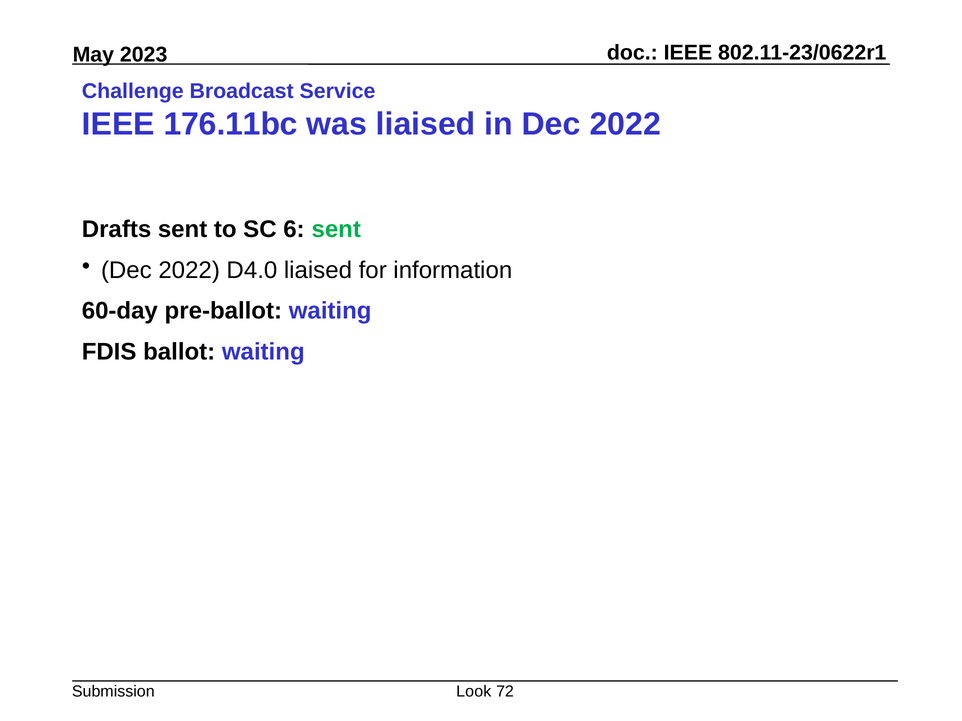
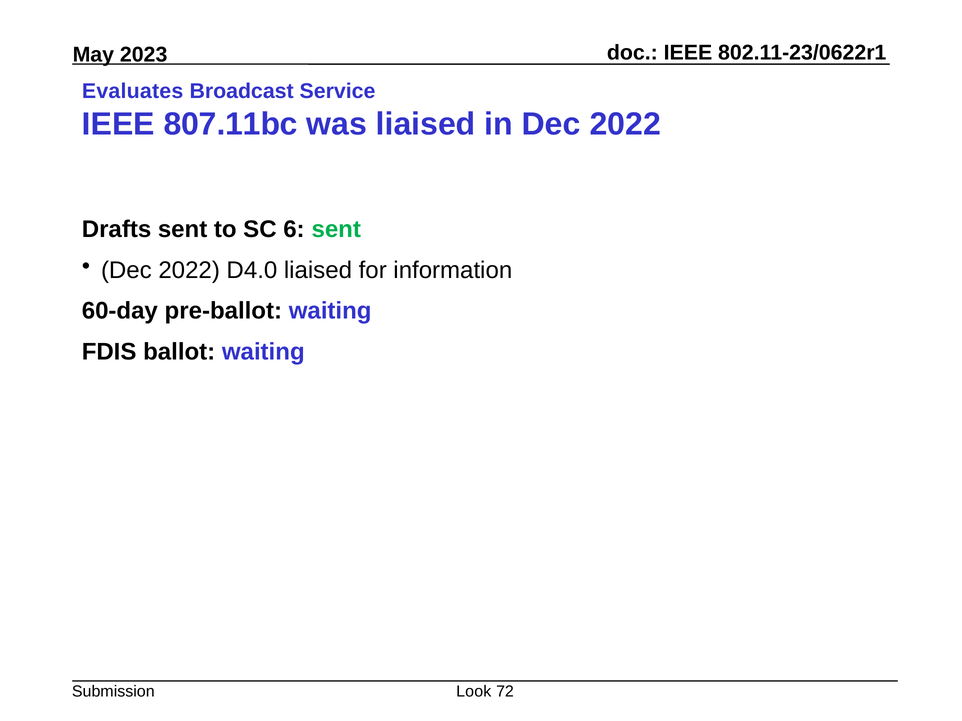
Challenge: Challenge -> Evaluates (133, 91)
176.11bc: 176.11bc -> 807.11bc (231, 124)
